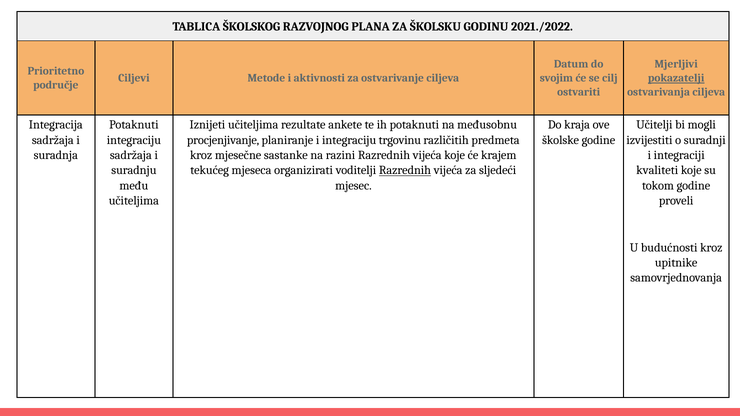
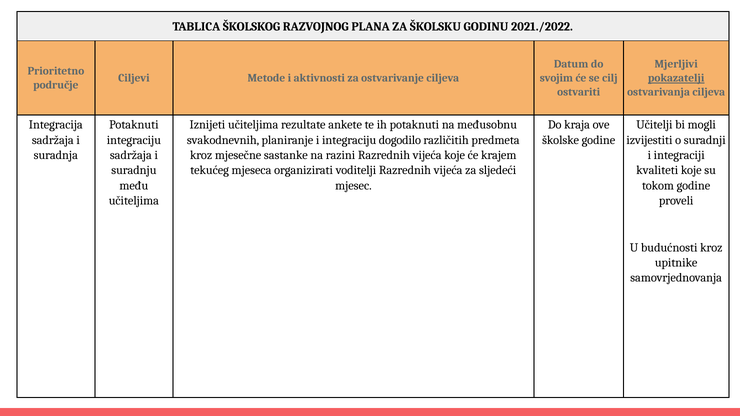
procjenjivanje: procjenjivanje -> svakodnevnih (223, 140)
trgovinu: trgovinu -> dogodilo (400, 140)
Razrednih underline: present -> none (405, 171)
